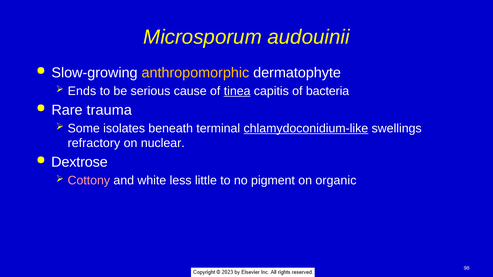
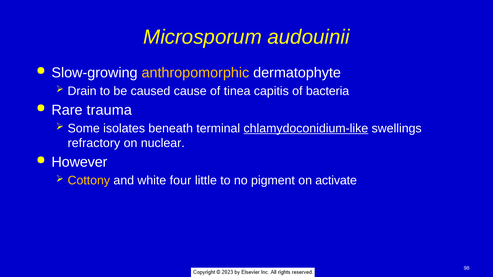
Ends: Ends -> Drain (82, 91)
serious: serious -> caused (150, 91)
tinea underline: present -> none (237, 91)
Dextrose: Dextrose -> However (79, 162)
Cottony colour: pink -> yellow (89, 181)
less: less -> four (181, 181)
organic: organic -> activate (336, 181)
